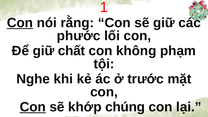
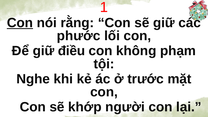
chất: chất -> điều (72, 51)
Con underline: present -> none (33, 107)
chúng: chúng -> người (125, 107)
